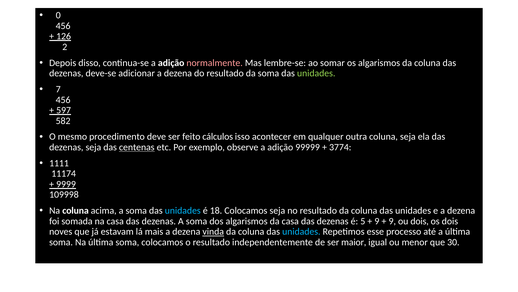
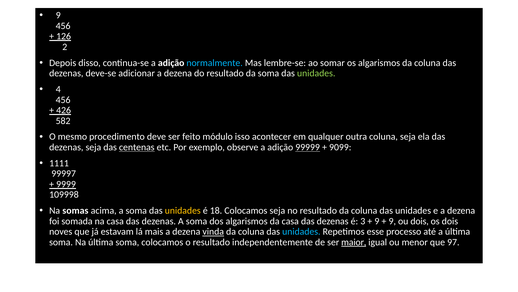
0: 0 -> 9 (58, 15)
normalmente colour: pink -> light blue (215, 63)
7: 7 -> 4 (58, 89)
597: 597 -> 426 (64, 110)
cálculos: cálculos -> módulo (218, 136)
99999 underline: none -> present (308, 147)
3774: 3774 -> 9099 (340, 147)
11174: 11174 -> 99997 (64, 173)
Na coluna: coluna -> somas (75, 210)
unidades colour: light blue -> yellow (183, 210)
5: 5 -> 3 (363, 221)
maior underline: none -> present (354, 242)
30: 30 -> 97 (453, 242)
